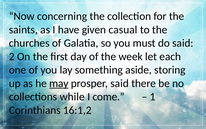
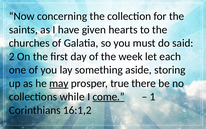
casual: casual -> hearts (123, 30)
prosper said: said -> true (120, 83)
come underline: none -> present (109, 97)
